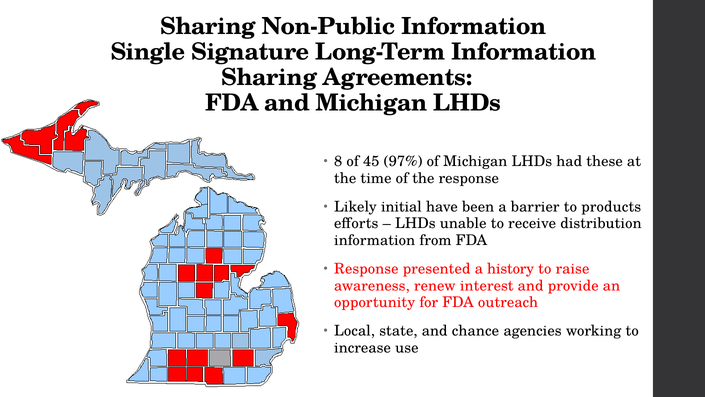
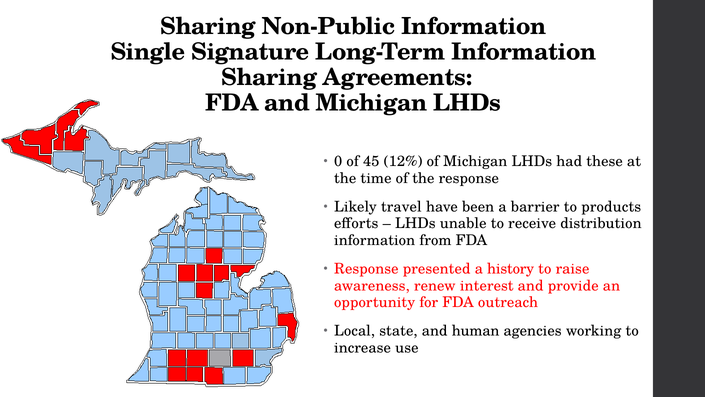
8: 8 -> 0 (338, 161)
97%: 97% -> 12% (403, 161)
initial: initial -> travel (401, 207)
chance: chance -> human (476, 331)
